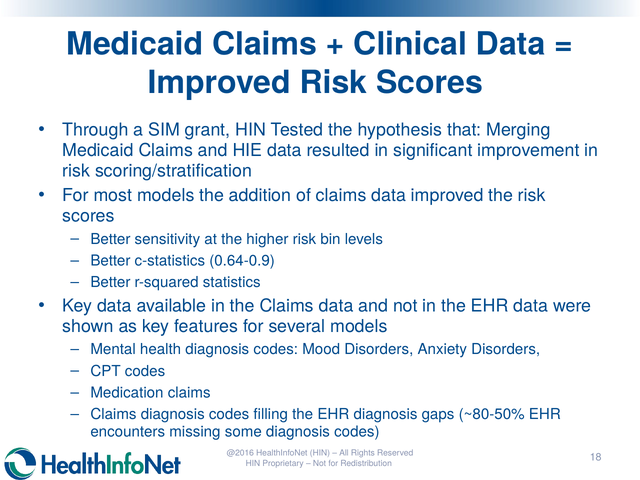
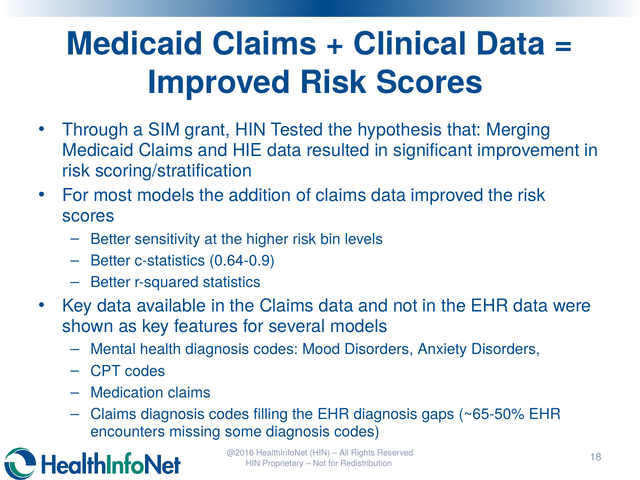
~80-50%: ~80-50% -> ~65-50% (492, 414)
